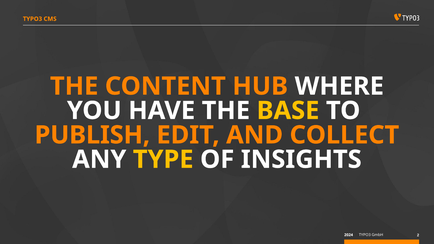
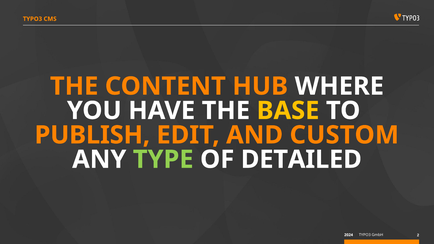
COLLECT: COLLECT -> CUSTOM (344, 135)
TYPE colour: yellow -> light green (163, 160)
INSIGHTS: INSIGHTS -> DETAILED (301, 160)
